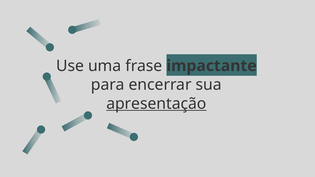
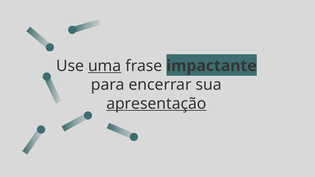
uma underline: none -> present (105, 66)
